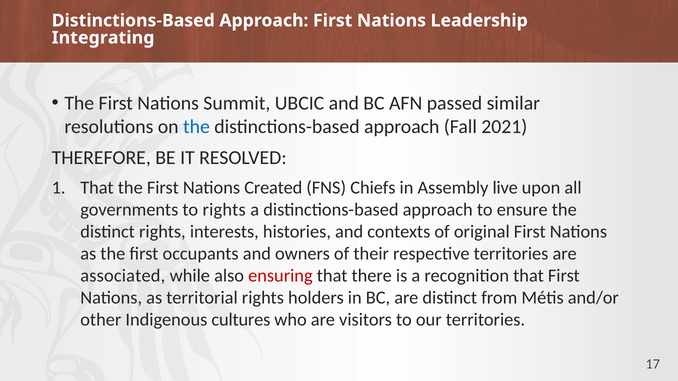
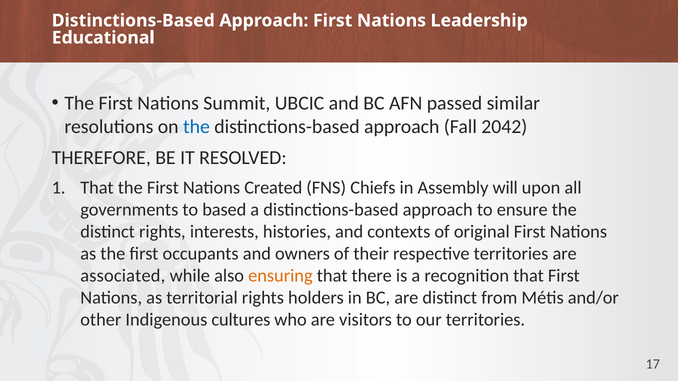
Integrating: Integrating -> Educational (103, 38)
2021: 2021 -> 2042 (504, 127)
live: live -> will (505, 188)
to rights: rights -> based (224, 210)
ensuring colour: red -> orange (280, 276)
